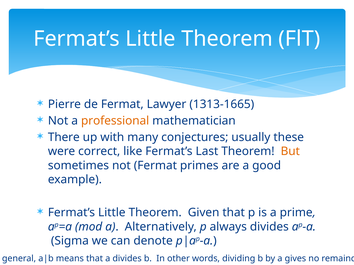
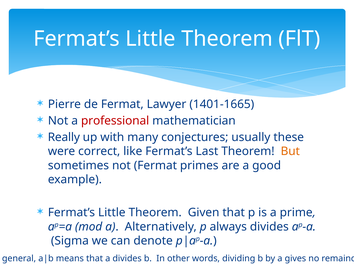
1313-1665: 1313-1665 -> 1401-1665 (222, 104)
professional colour: orange -> red (115, 121)
There: There -> Really (64, 137)
